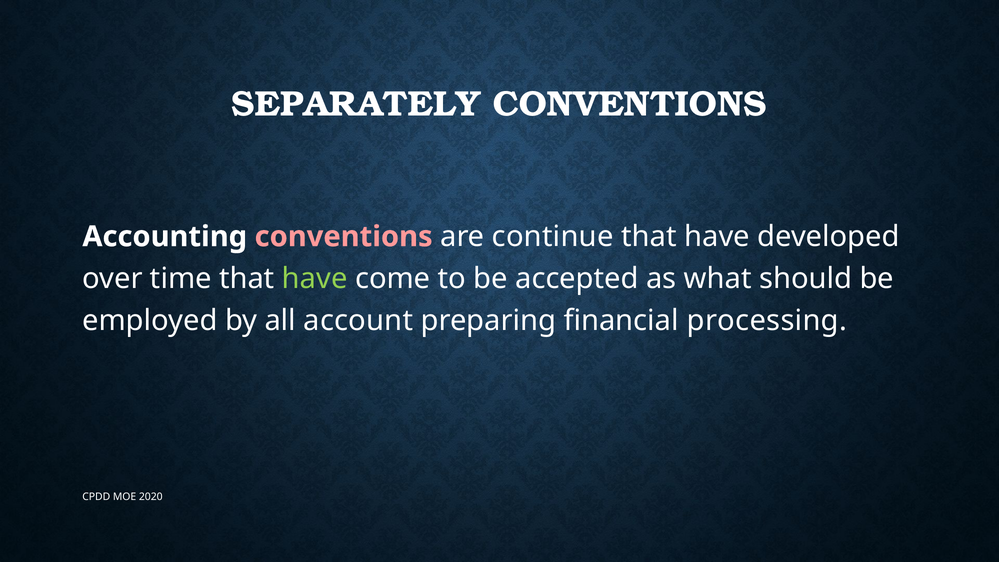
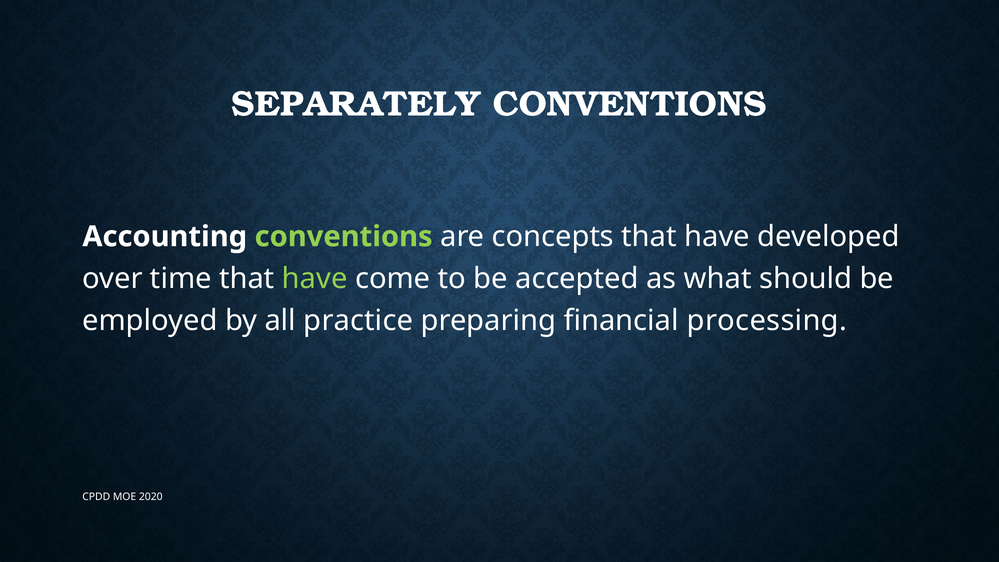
conventions colour: pink -> light green (344, 237)
continue: continue -> concepts (553, 237)
account: account -> practice (358, 321)
